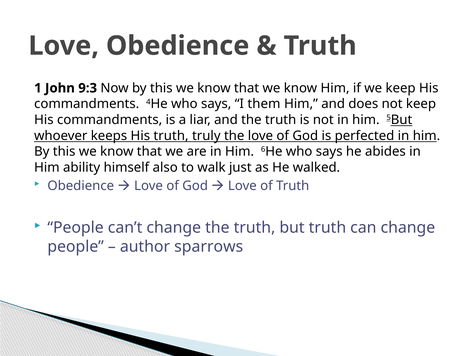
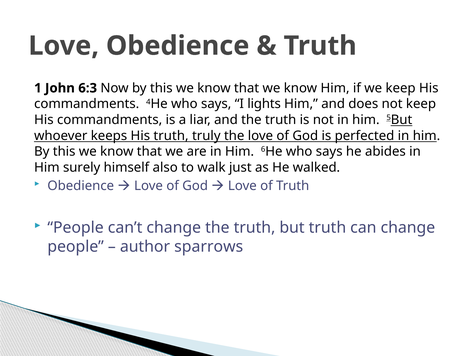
9:3: 9:3 -> 6:3 (88, 88)
them: them -> lights (264, 104)
ability: ability -> surely (82, 167)
